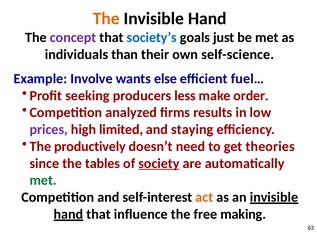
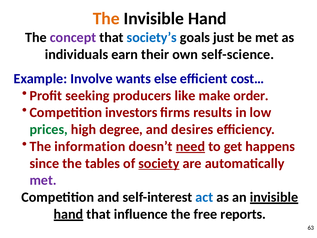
than: than -> earn (125, 54)
fuel…: fuel… -> cost… (247, 79)
less: less -> like (185, 96)
analyzed: analyzed -> investors (131, 112)
prices colour: purple -> green (49, 129)
limited: limited -> degree (121, 129)
staying: staying -> desires (192, 129)
productively: productively -> information (90, 146)
need underline: none -> present (190, 146)
theories: theories -> happens (270, 146)
met colour: green -> purple (43, 180)
act colour: orange -> blue (204, 197)
making: making -> reports (243, 214)
